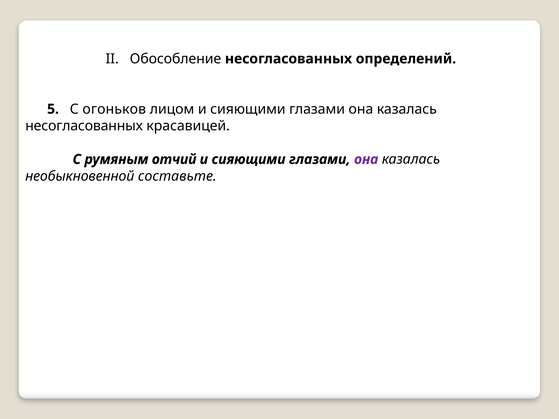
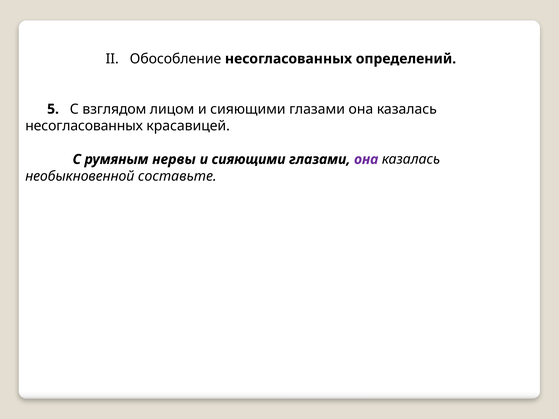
огоньков: огоньков -> взглядом (114, 109)
отчий: отчий -> нервы (174, 159)
